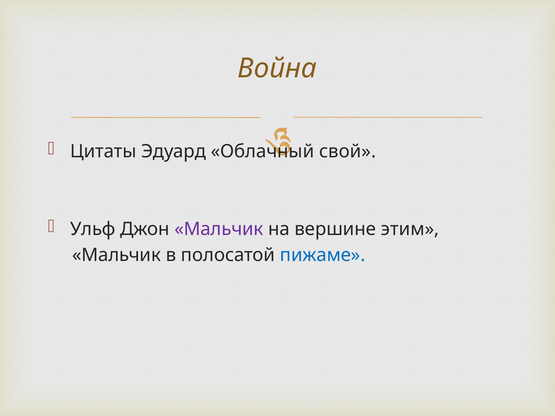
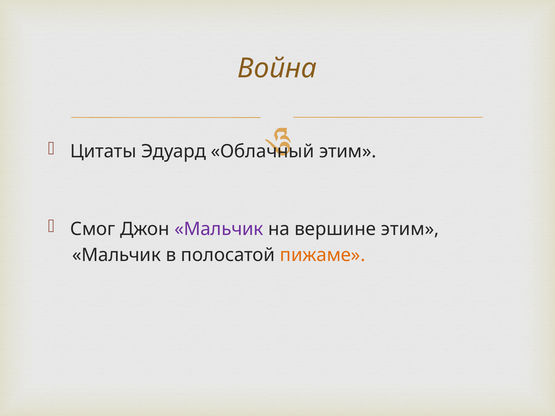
свой: свой -> этим (348, 152)
Ульф: Ульф -> Смог (93, 229)
пижаме colour: blue -> orange (323, 255)
